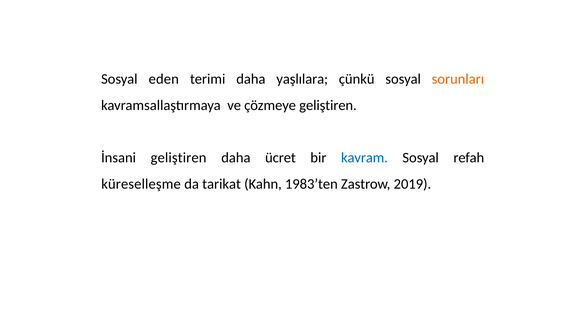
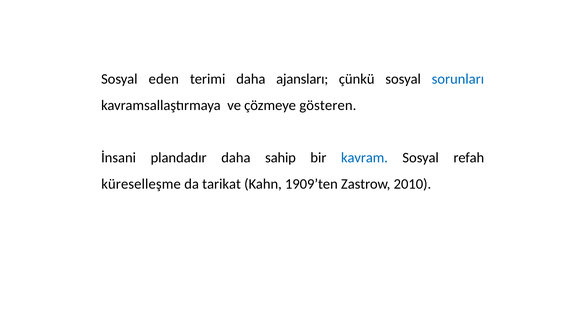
yaşlılara: yaşlılara -> ajansları (302, 79)
sorunları colour: orange -> blue (458, 79)
çözmeye geliştiren: geliştiren -> gösteren (328, 105)
İnsani geliştiren: geliştiren -> plandadır (179, 157)
ücret: ücret -> sahip (281, 157)
1983’ten: 1983’ten -> 1909’ten (311, 184)
2019: 2019 -> 2010 (412, 184)
